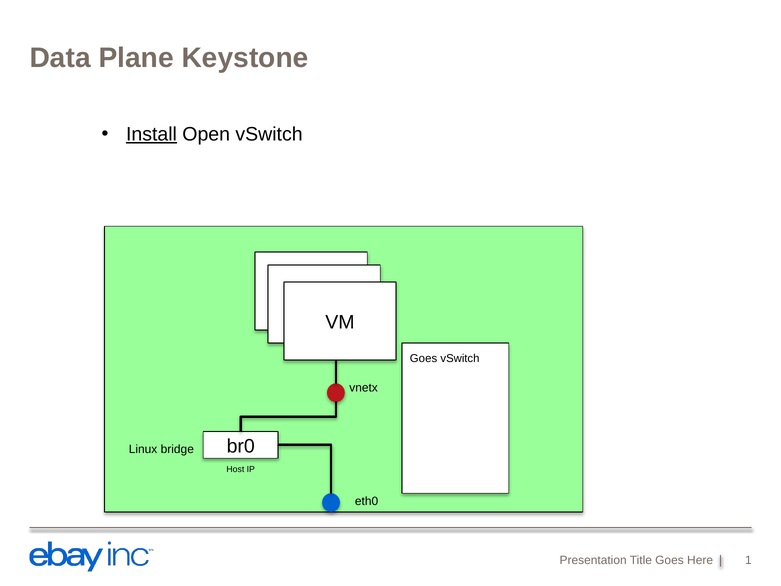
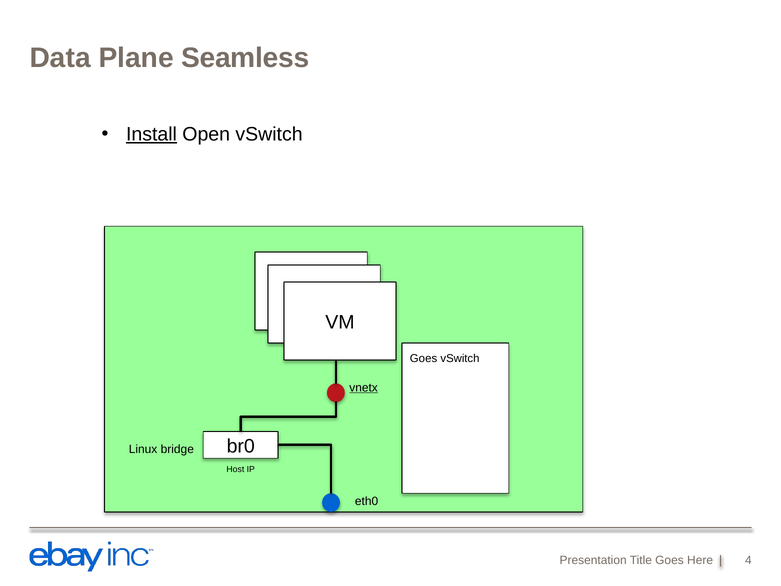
Keystone: Keystone -> Seamless (245, 58)
vnetx underline: none -> present (364, 387)
1: 1 -> 4 (748, 560)
